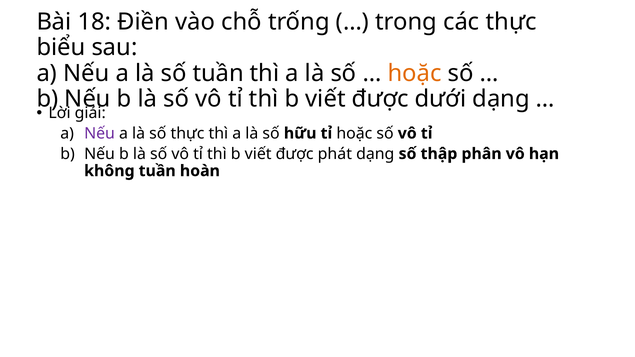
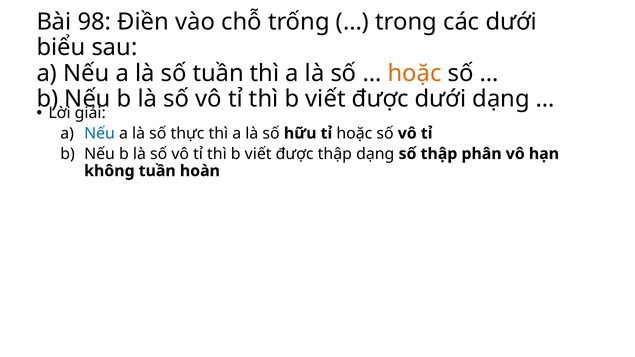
18: 18 -> 98 (94, 22)
các thực: thực -> dưới (511, 22)
Nếu colour: purple -> blue (100, 133)
được phát: phát -> thập (335, 154)
